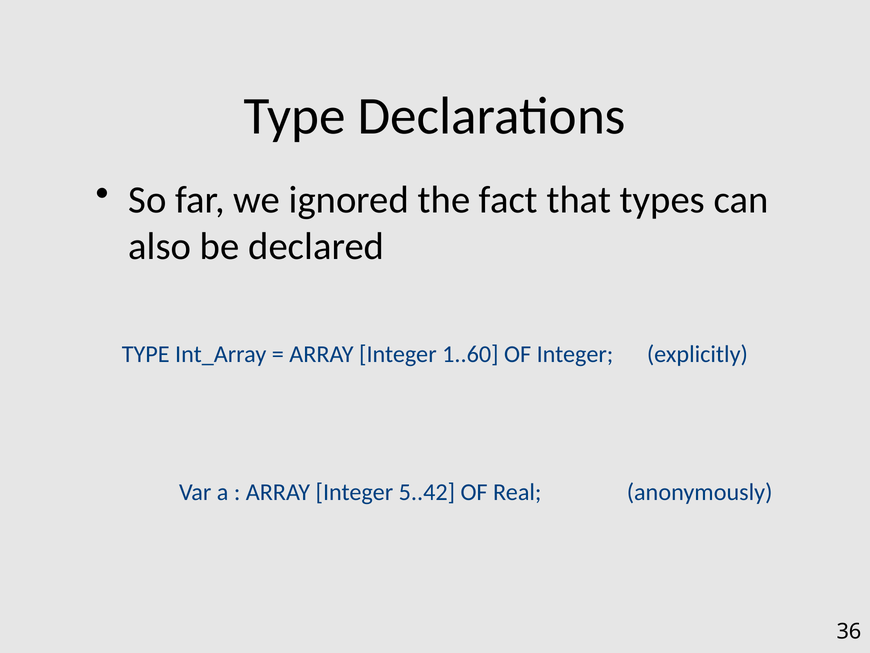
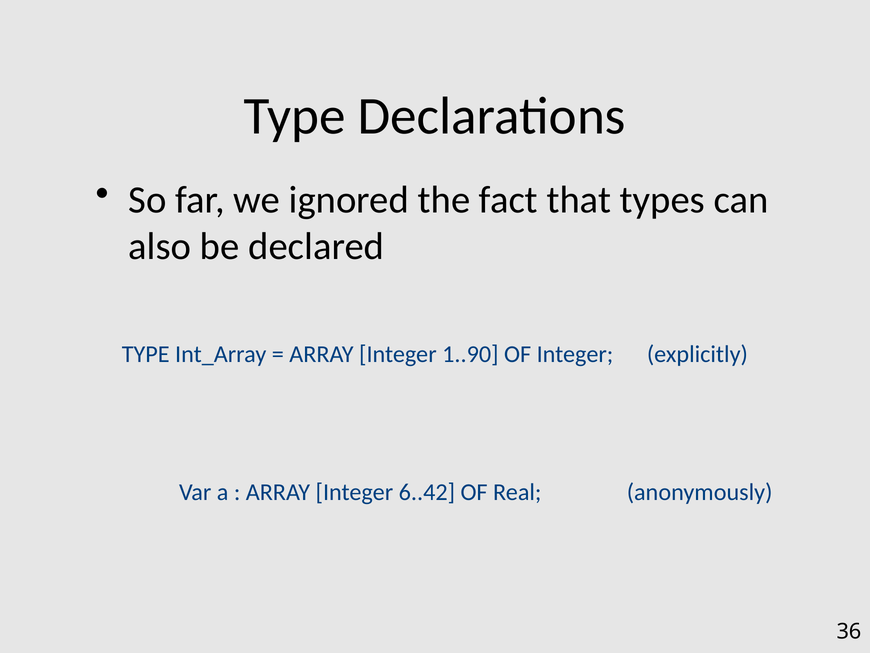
1..60: 1..60 -> 1..90 (470, 354)
5..42: 5..42 -> 6..42 (427, 492)
